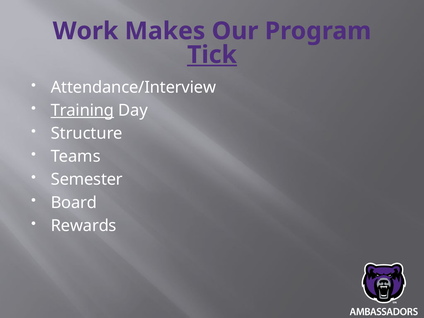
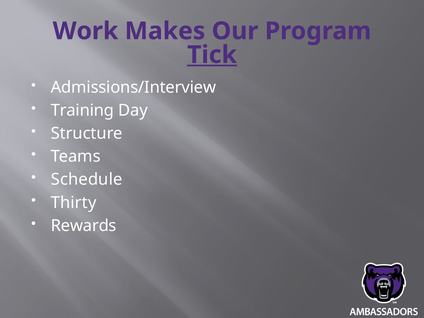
Attendance/Interview: Attendance/Interview -> Admissions/Interview (133, 87)
Training underline: present -> none (82, 110)
Semester: Semester -> Schedule (87, 180)
Board: Board -> Thirty (74, 203)
